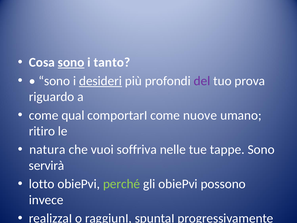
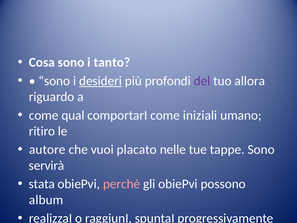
sono underline: present -> none (71, 62)
prova: prova -> allora (250, 81)
nuove: nuove -> iniziali (200, 115)
natura: natura -> autore (47, 149)
soffriva: soffriva -> placato (137, 149)
lotto: lotto -> stata (42, 184)
perché colour: light green -> pink (122, 184)
invece: invece -> album (46, 200)
